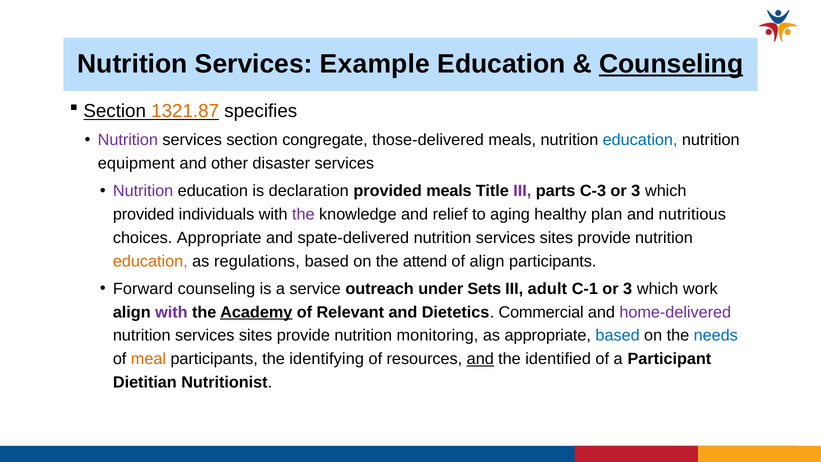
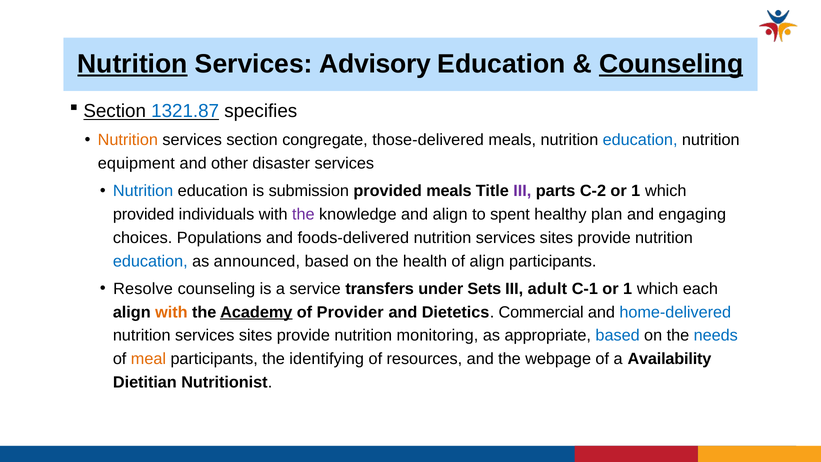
Nutrition underline: none -> present (132, 64)
Example: Example -> Advisory (375, 64)
1321.87 colour: orange -> blue (185, 111)
Nutrition colour: purple -> orange (128, 140)
Nutrition colour: purple -> blue (143, 191)
declaration: declaration -> submission (309, 191)
C-3: C-3 -> C-2 (593, 191)
3: 3 -> 1 (636, 191)
and relief: relief -> align (450, 214)
aging: aging -> spent (510, 214)
nutritious: nutritious -> engaging (692, 214)
choices Appropriate: Appropriate -> Populations (219, 238)
spate-delivered: spate-delivered -> foods-delivered (353, 238)
education colour: orange -> blue (150, 261)
regulations: regulations -> announced (257, 261)
attend: attend -> health (425, 261)
Forward: Forward -> Resolve (143, 289)
outreach: outreach -> transfers (380, 289)
C-1 or 3: 3 -> 1 (628, 289)
work: work -> each (700, 289)
with colour: purple -> orange (171, 312)
Relevant: Relevant -> Provider (350, 312)
home-delivered colour: purple -> blue (675, 312)
and underline: present -> none (480, 359)
identified: identified -> webpage (558, 359)
Participant: Participant -> Availability (669, 359)
